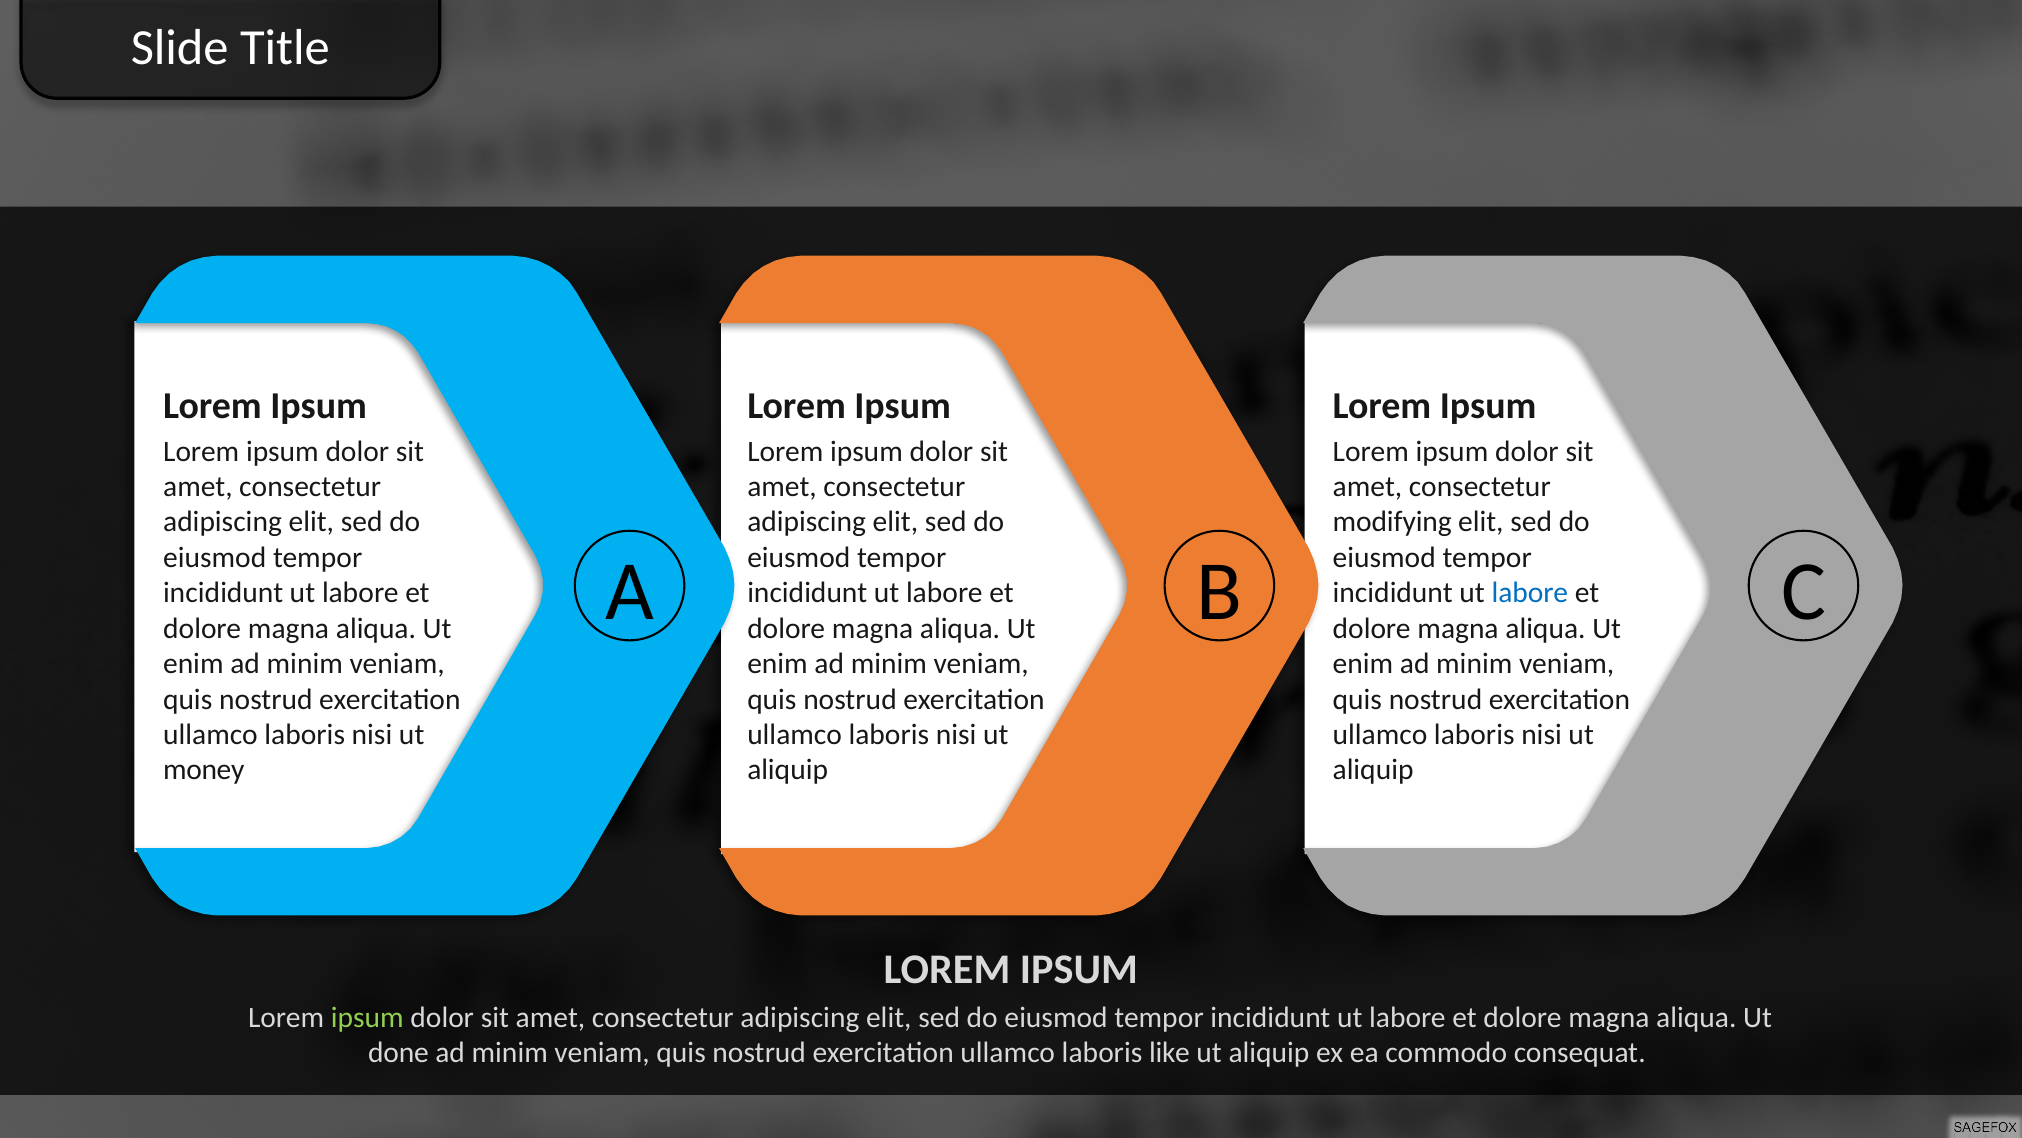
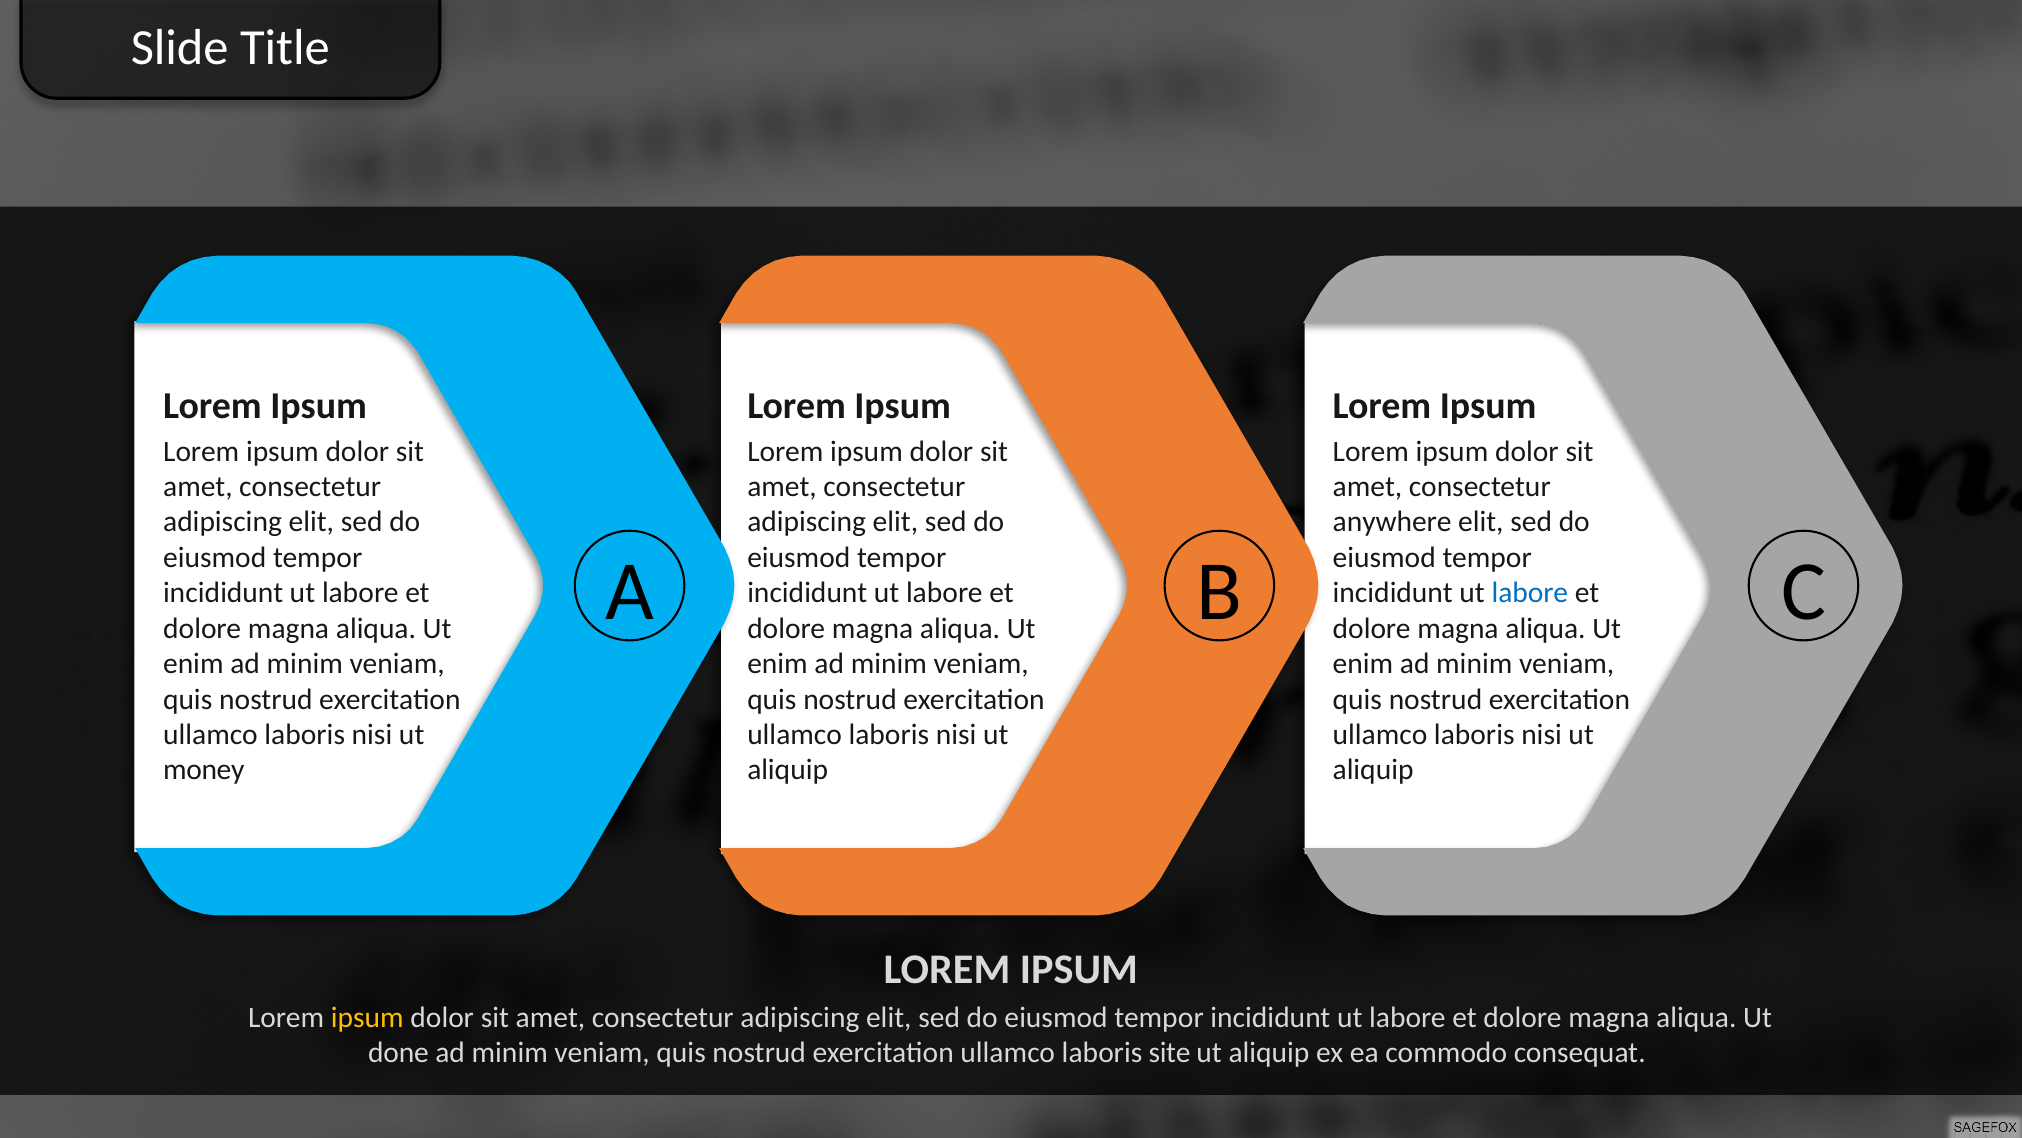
modifying: modifying -> anywhere (1392, 522)
ipsum colour: light green -> yellow (367, 1017)
like: like -> site (1169, 1053)
